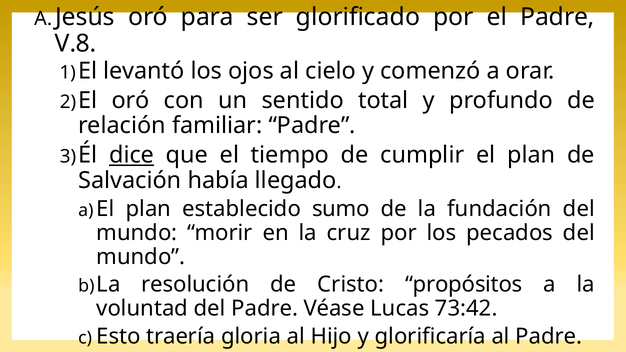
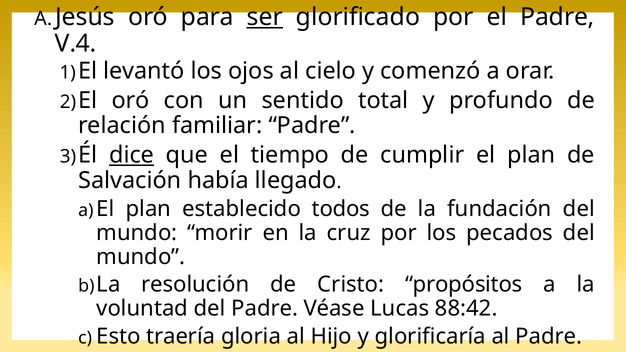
ser underline: none -> present (265, 17)
V.8: V.8 -> V.4 (76, 44)
sumo: sumo -> todos (341, 209)
73:42: 73:42 -> 88:42 (466, 309)
